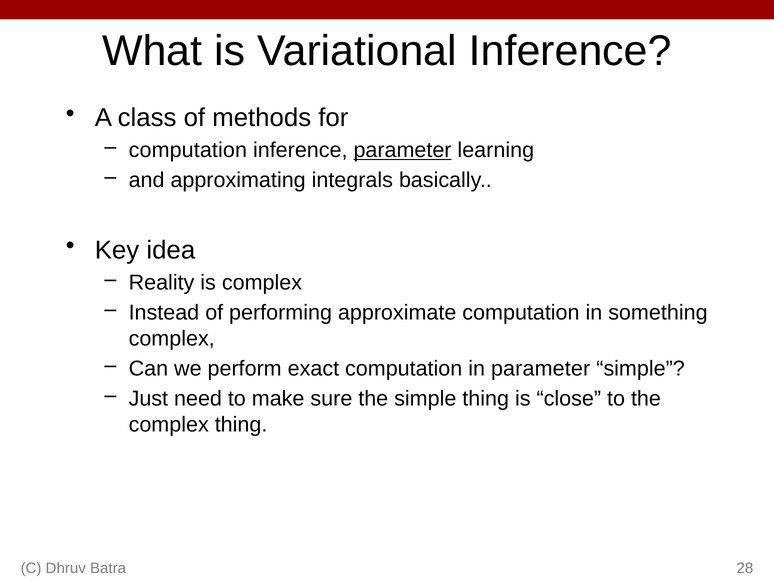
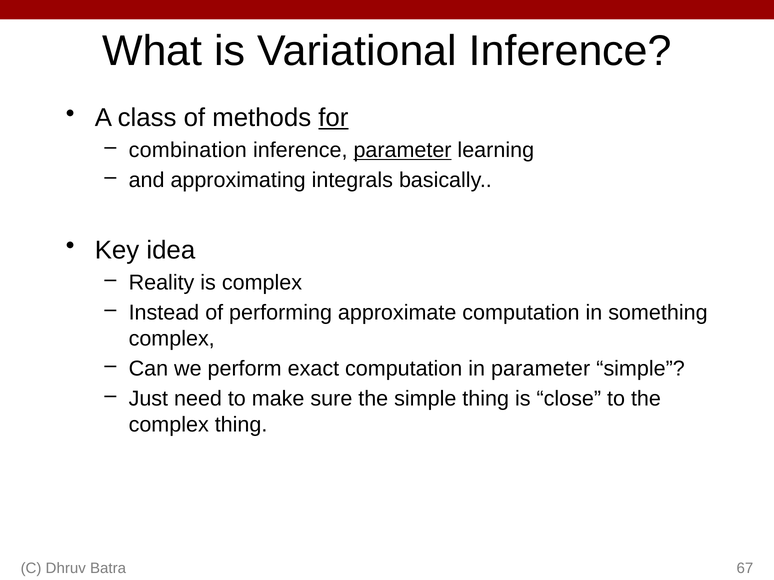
for underline: none -> present (333, 118)
computation: computation -> combination (188, 150)
28: 28 -> 67 (745, 569)
